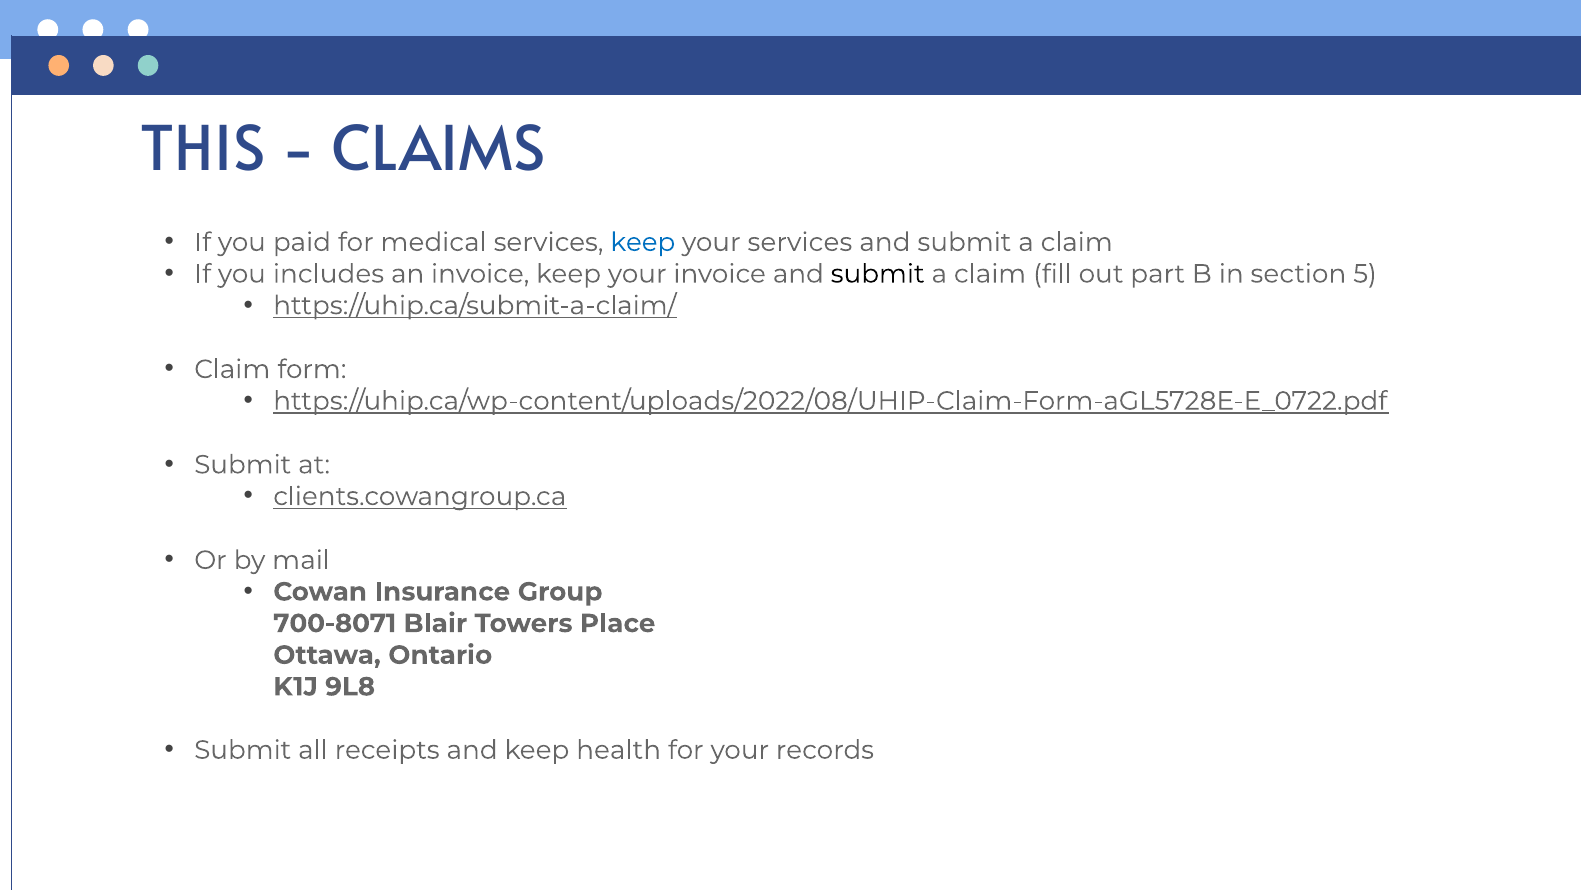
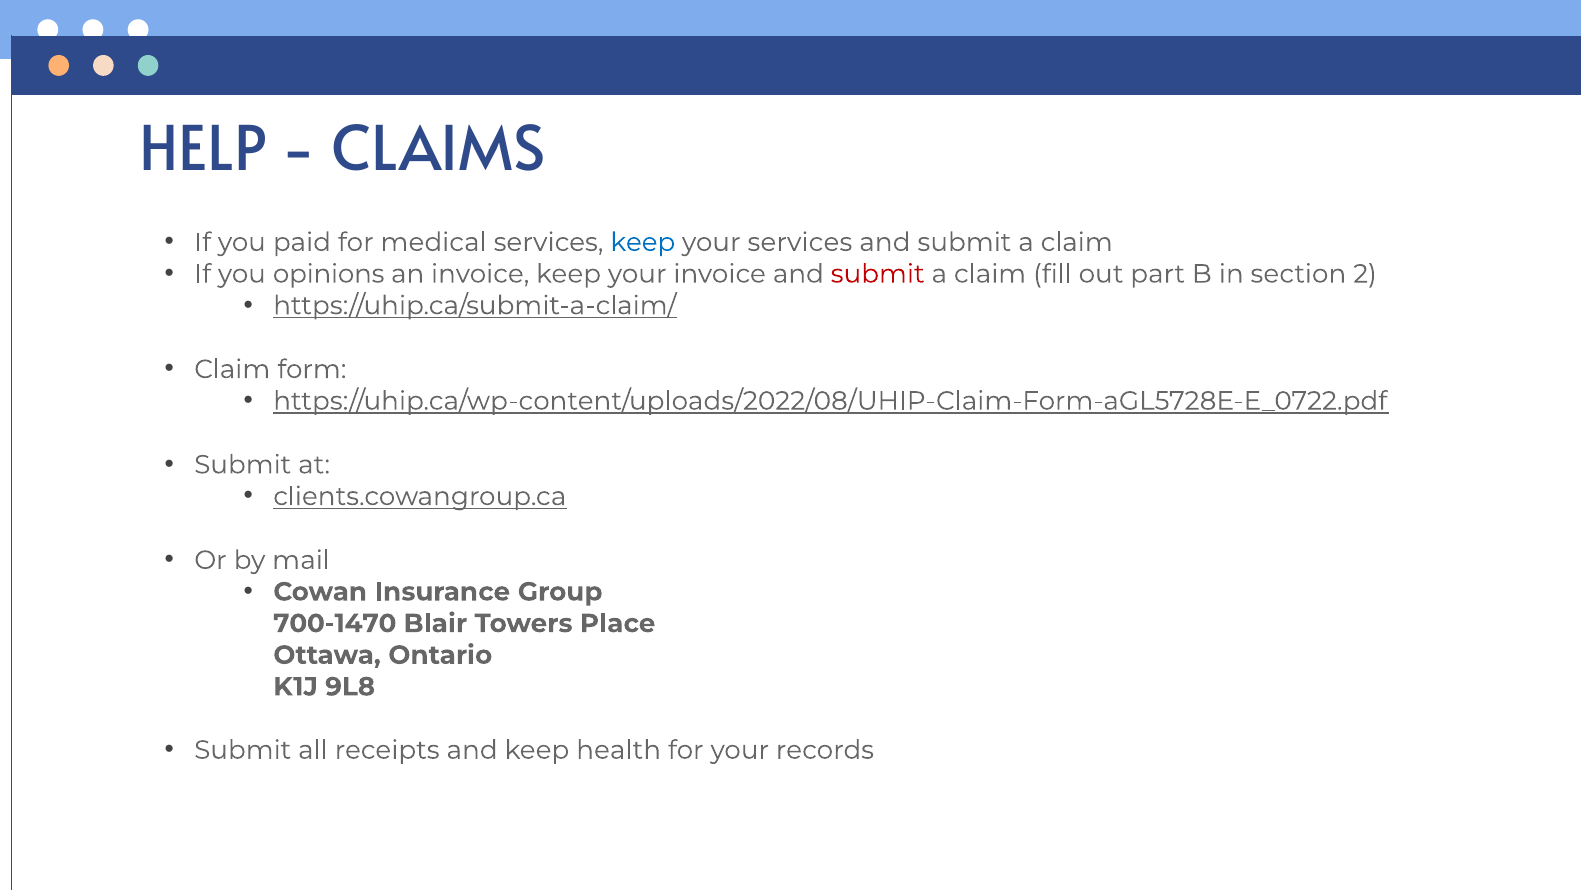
THIS: THIS -> HELP (203, 151)
includes: includes -> opinions (329, 274)
submit colour: black -> red (878, 274)
5: 5 -> 2 (1365, 274)
700-8071: 700-8071 -> 700-1470 (335, 623)
